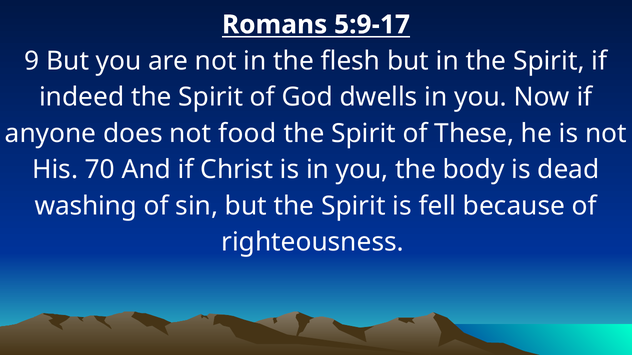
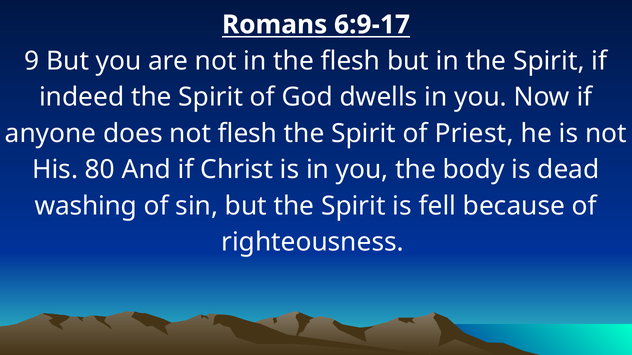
5:9-17: 5:9-17 -> 6:9-17 (372, 25)
not food: food -> flesh (248, 134)
These: These -> Priest (474, 134)
70: 70 -> 80 (100, 170)
